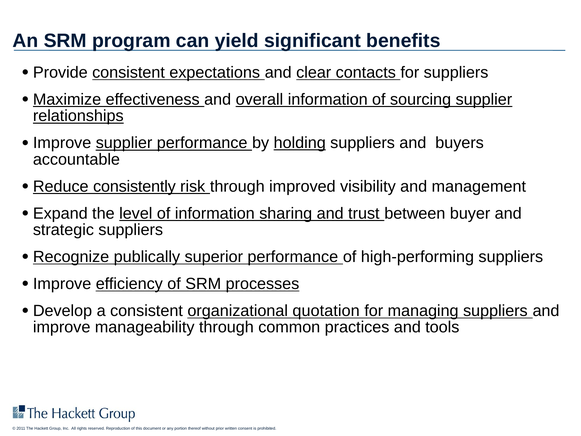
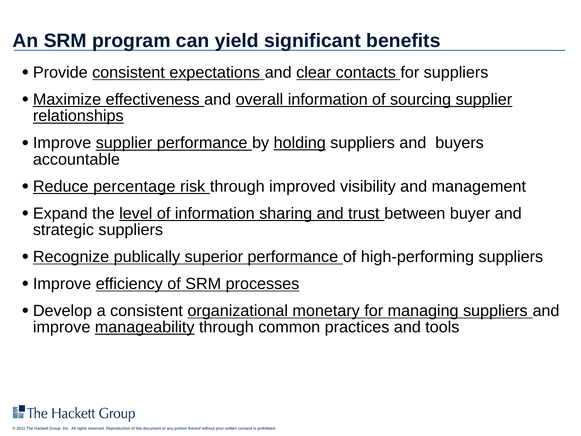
consistently: consistently -> percentage (134, 186)
quotation: quotation -> monetary (326, 311)
manageability underline: none -> present (145, 327)
